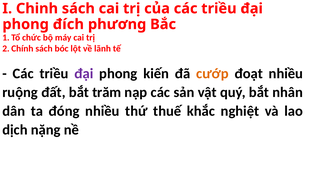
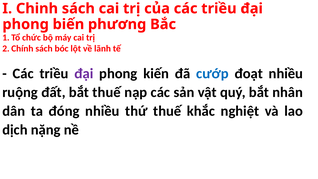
đích: đích -> biến (68, 24)
cướp colour: orange -> blue (212, 73)
bắt trăm: trăm -> thuế (107, 92)
